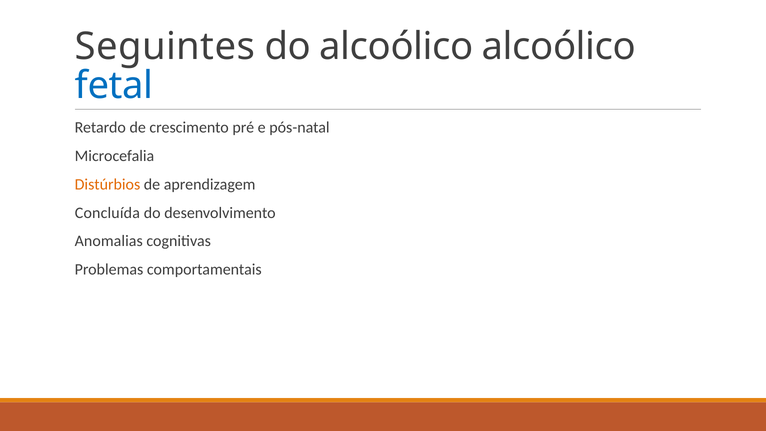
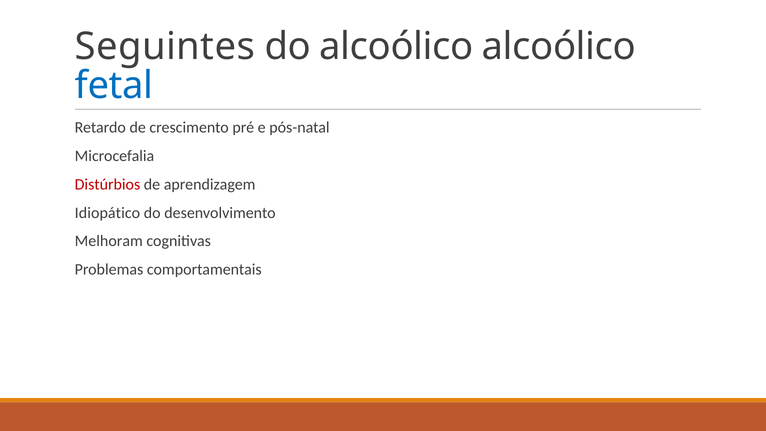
Distúrbios colour: orange -> red (107, 184)
Concluída: Concluída -> Idiopático (107, 213)
Anomalias: Anomalias -> Melhoram (109, 241)
